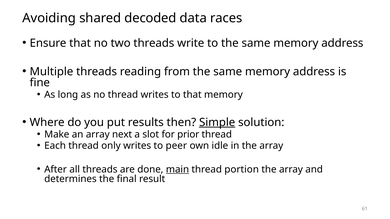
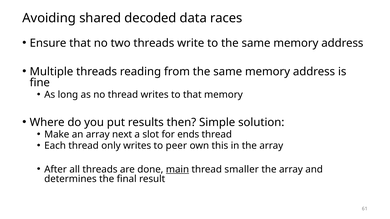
Simple underline: present -> none (217, 123)
prior: prior -> ends (188, 135)
idle: idle -> this (220, 146)
portion: portion -> smaller (242, 170)
